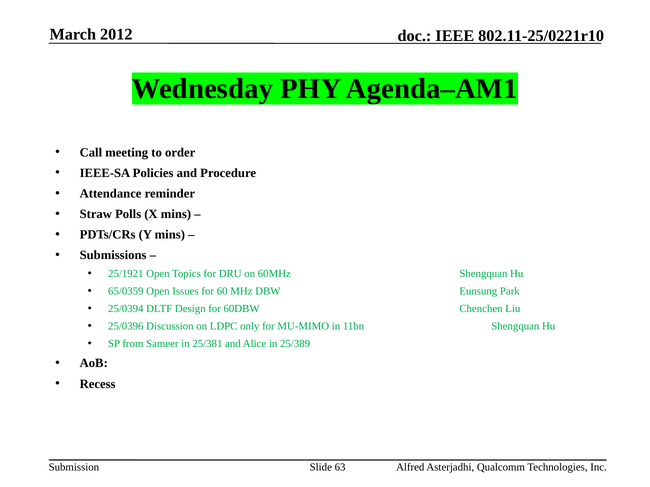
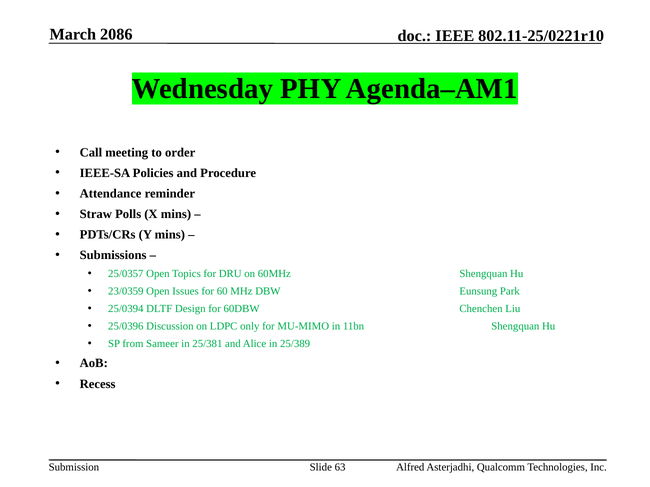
2012: 2012 -> 2086 (116, 34)
25/1921: 25/1921 -> 25/0357 (126, 274)
65/0359: 65/0359 -> 23/0359 (126, 292)
